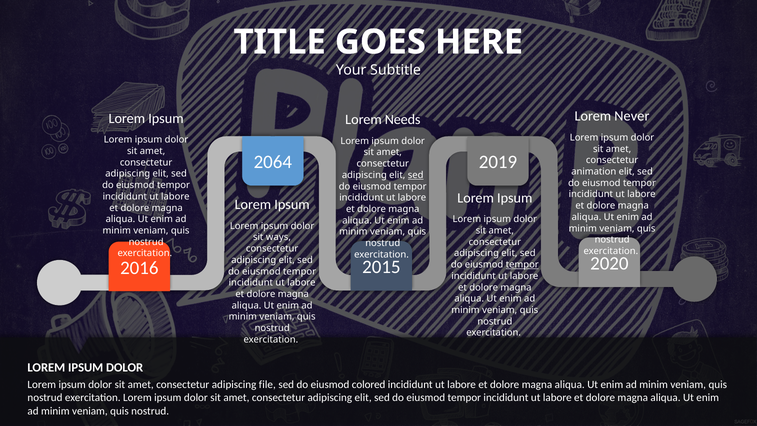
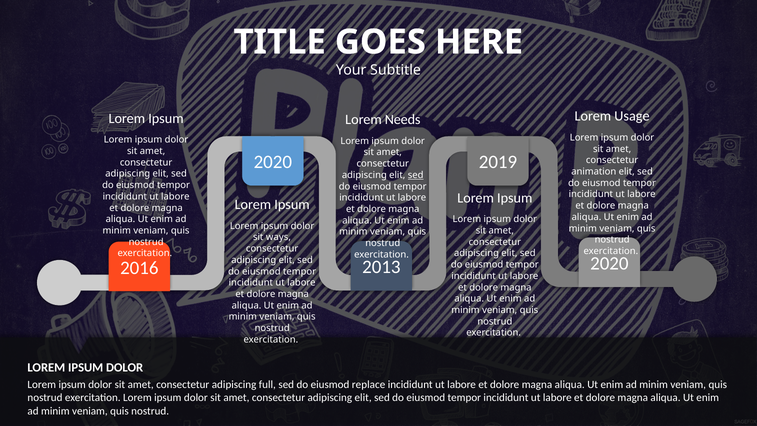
Never: Never -> Usage (632, 116)
2064: 2064 -> 2020 (273, 162)
2015: 2015 -> 2013 (381, 267)
tempor underline: present -> none (522, 265)
file: file -> full (267, 384)
colored: colored -> replace (369, 384)
